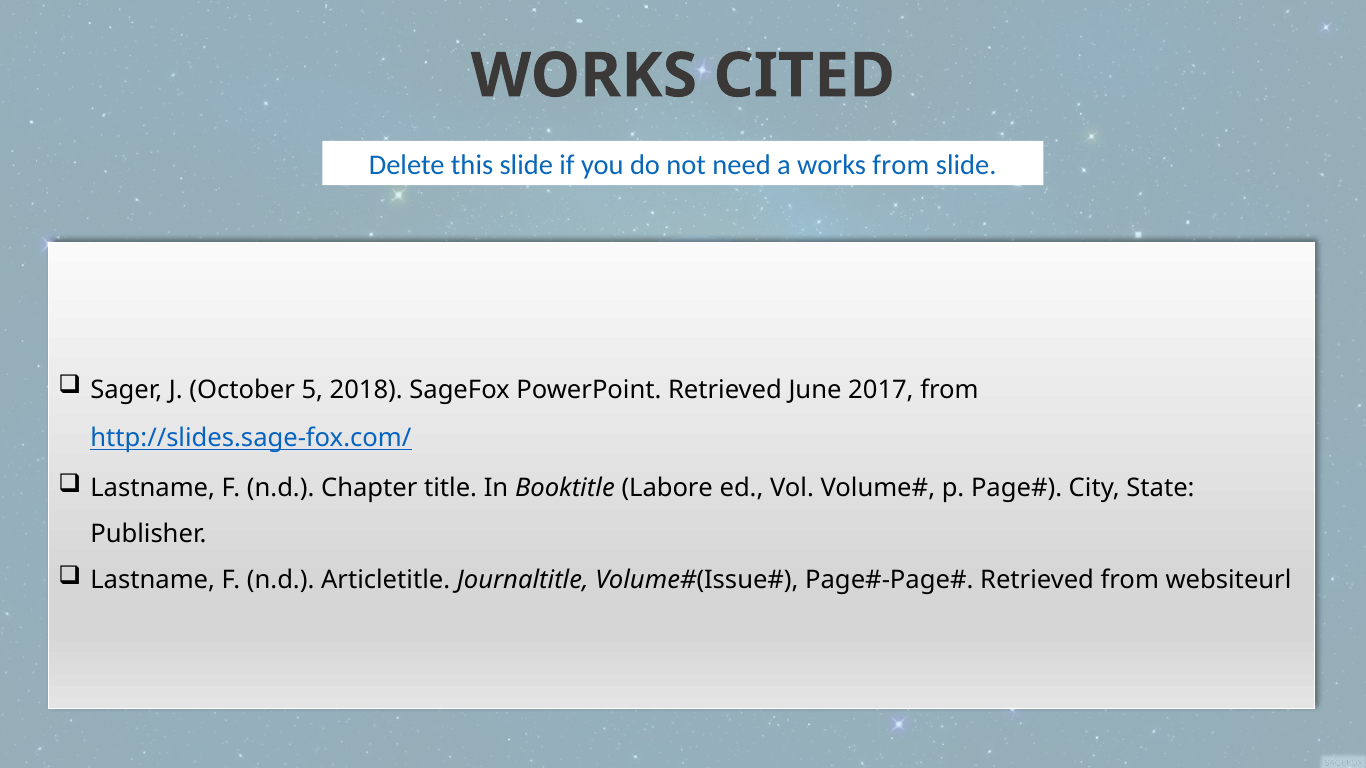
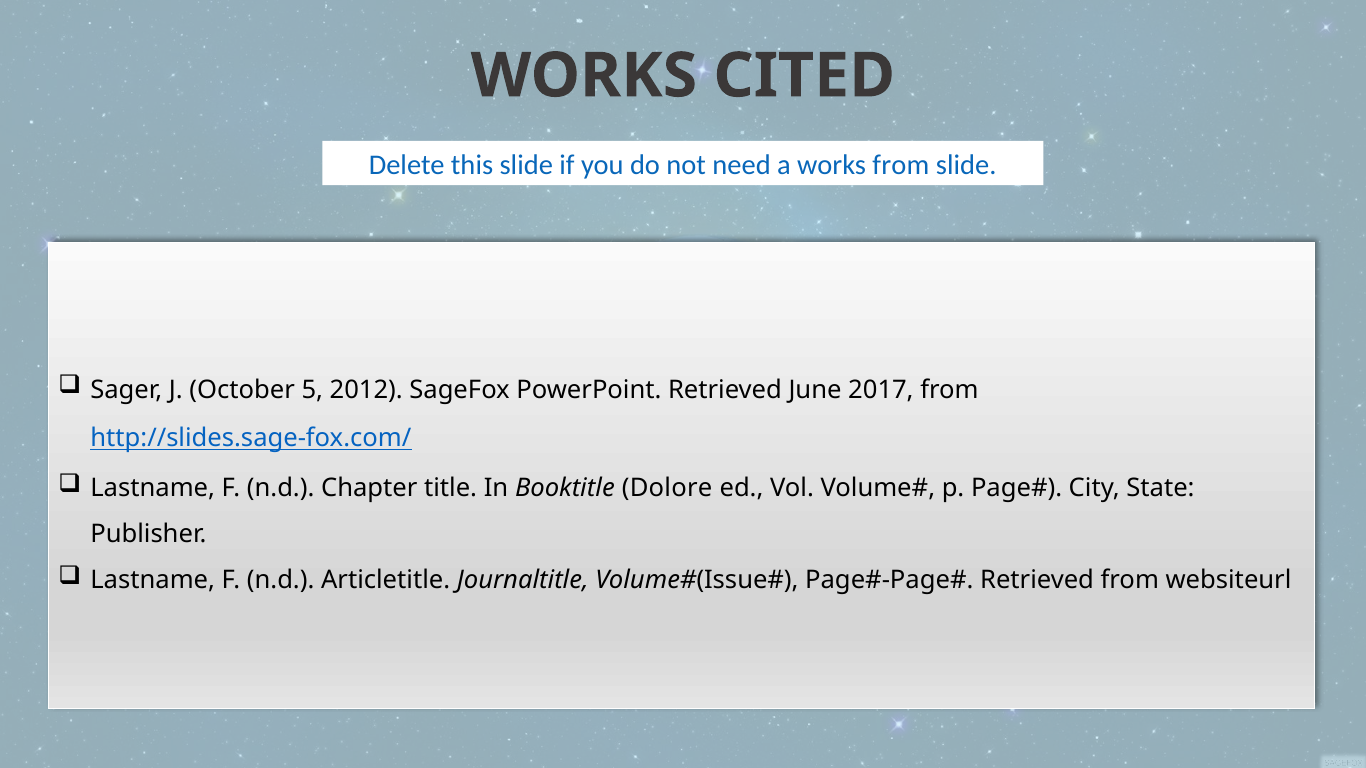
2018: 2018 -> 2012 (366, 390)
Labore: Labore -> Dolore (667, 488)
